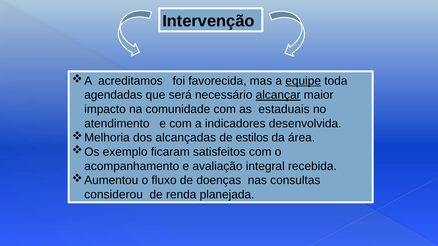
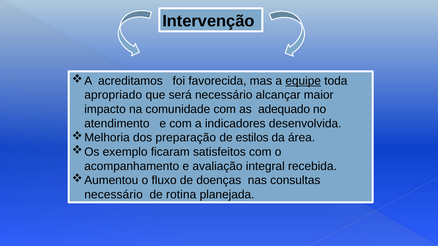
agendadas: agendadas -> apropriado (113, 95)
alcançar underline: present -> none (278, 95)
estaduais: estaduais -> adequado (284, 109)
alcançadas: alcançadas -> preparação (186, 138)
considerou: considerou -> necessário (114, 195)
renda: renda -> rotina (181, 195)
